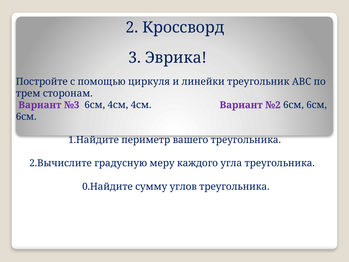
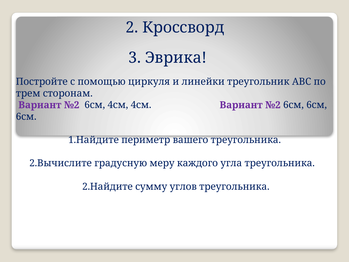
№3: №3 -> №2 (72, 105)
0.Найдите: 0.Найдите -> 2.Найдите (107, 186)
